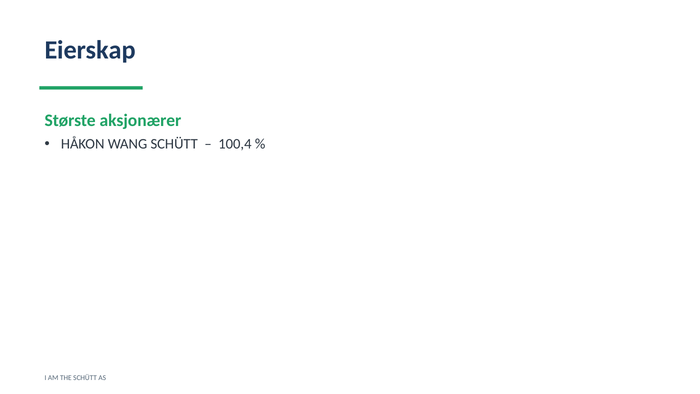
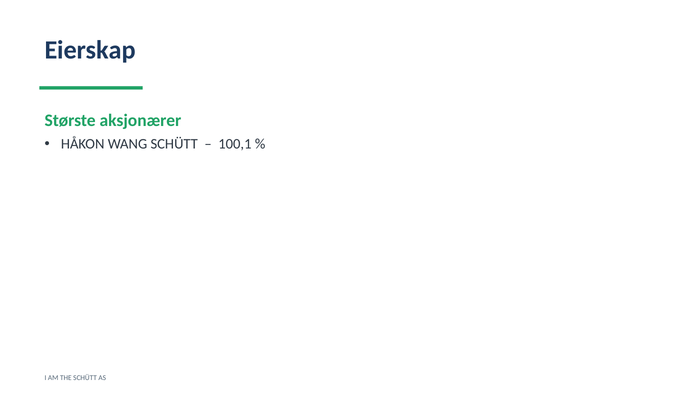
100,4: 100,4 -> 100,1 (235, 144)
